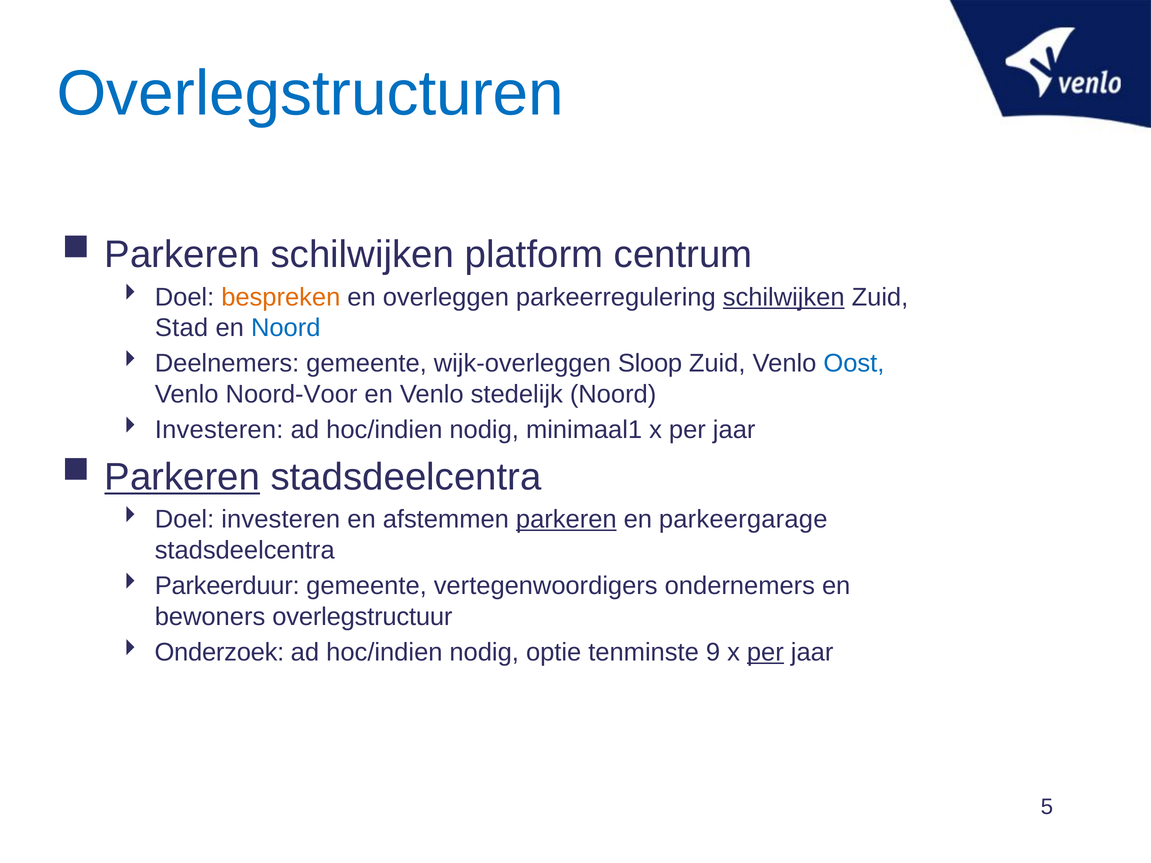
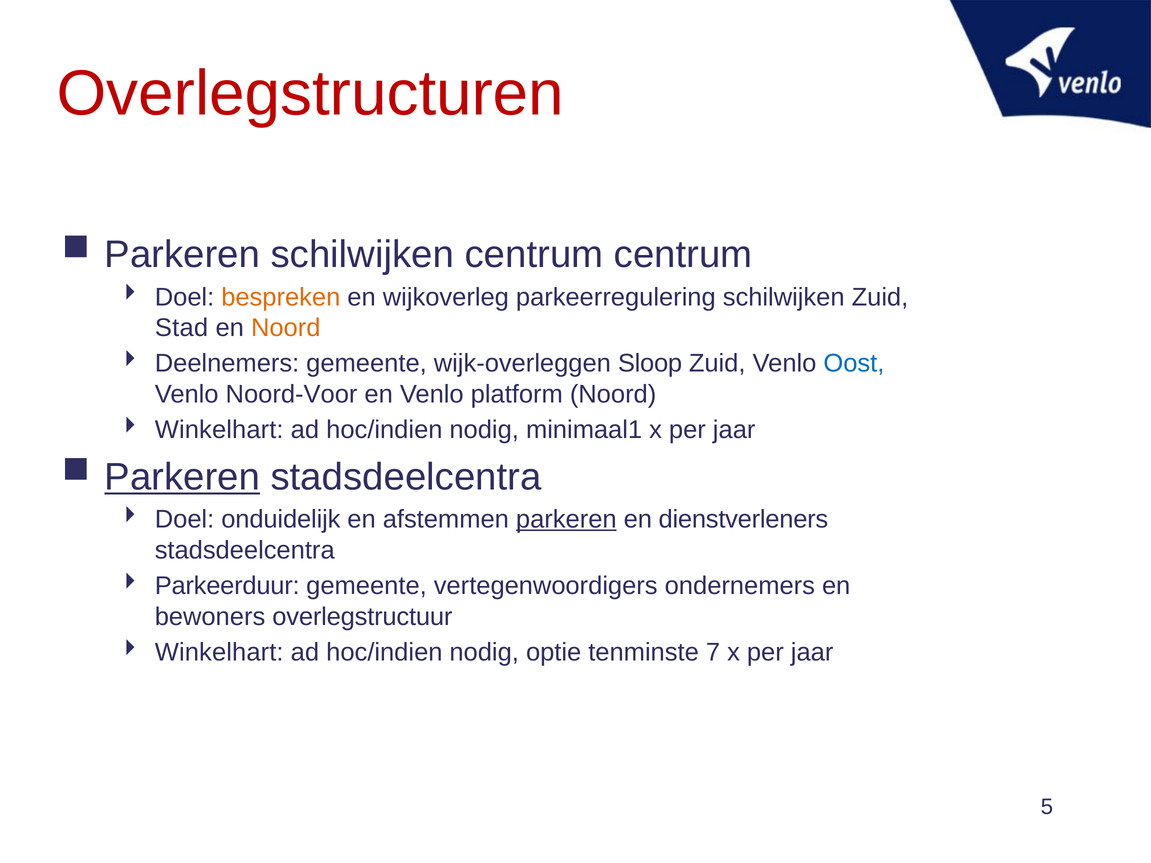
Overlegstructuren colour: blue -> red (310, 94)
schilwijken platform: platform -> centrum (534, 255)
overleggen: overleggen -> wijkoverleg (446, 297)
schilwijken underline: present -> none (784, 297)
Noord colour: blue -> orange (286, 328)
stedelijk: stedelijk -> platform (517, 394)
Investeren: Investeren -> Winkelhart (219, 430)
Doel investeren: investeren -> onduidelijk (281, 520)
parkeergarage: parkeergarage -> dienstverleners (743, 520)
Onderzoek: Onderzoek -> Winkelhart (219, 653)
9: 9 -> 7 (713, 653)
per underline: present -> none (765, 653)
